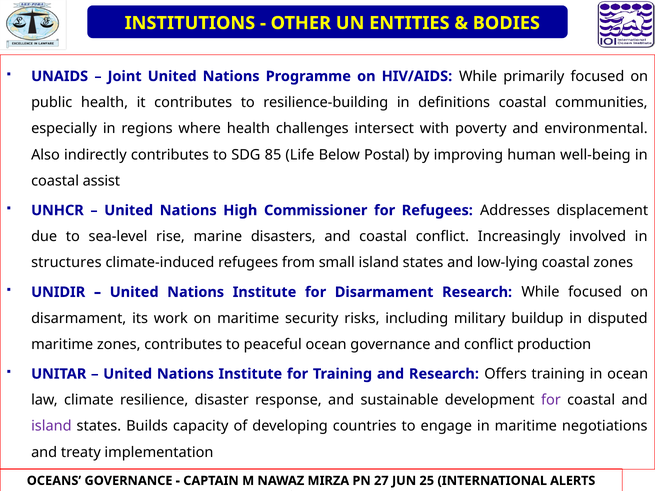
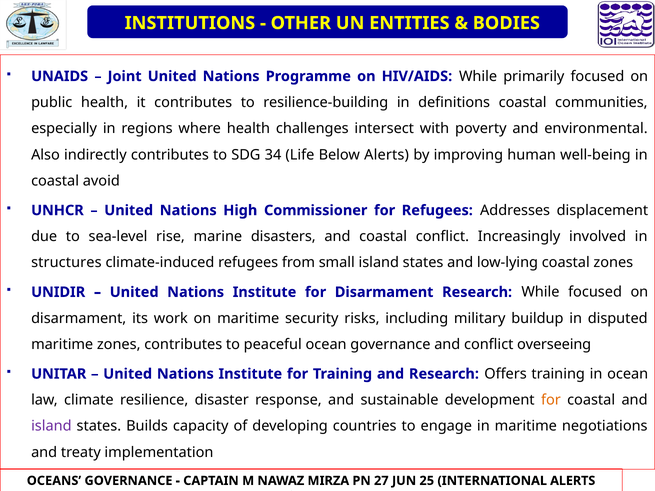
85: 85 -> 34 (273, 155)
Below Postal: Postal -> Alerts (387, 155)
assist: assist -> avoid (101, 181)
production: production -> overseeing (554, 345)
for colour: purple -> orange (551, 400)
